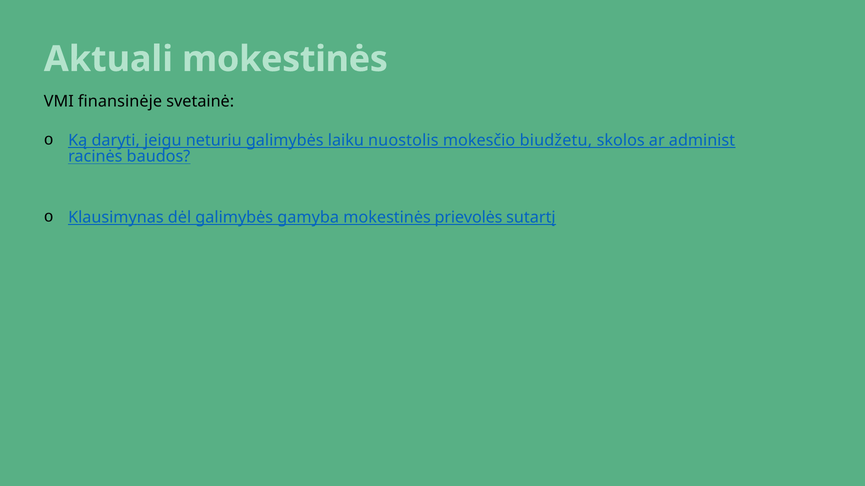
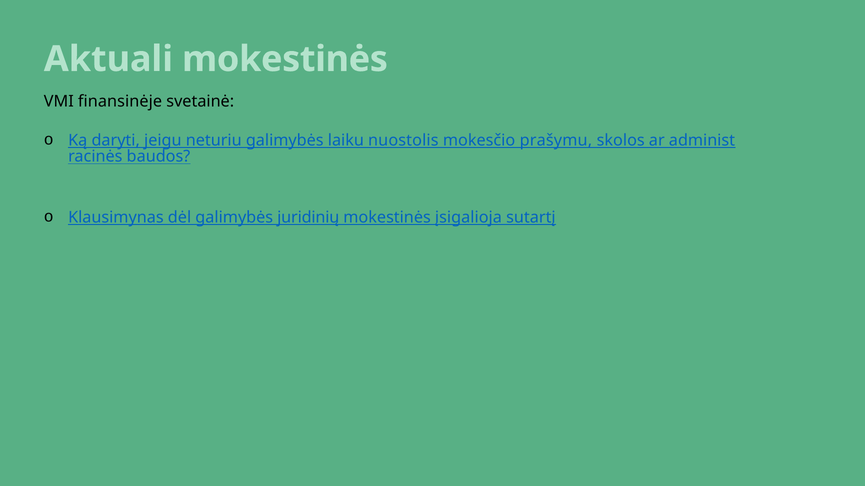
biudžetu: biudžetu -> prašymu (556, 140)
gamyba: gamyba -> juridinių (308, 218)
prievolės: prievolės -> įsigalioja (468, 218)
